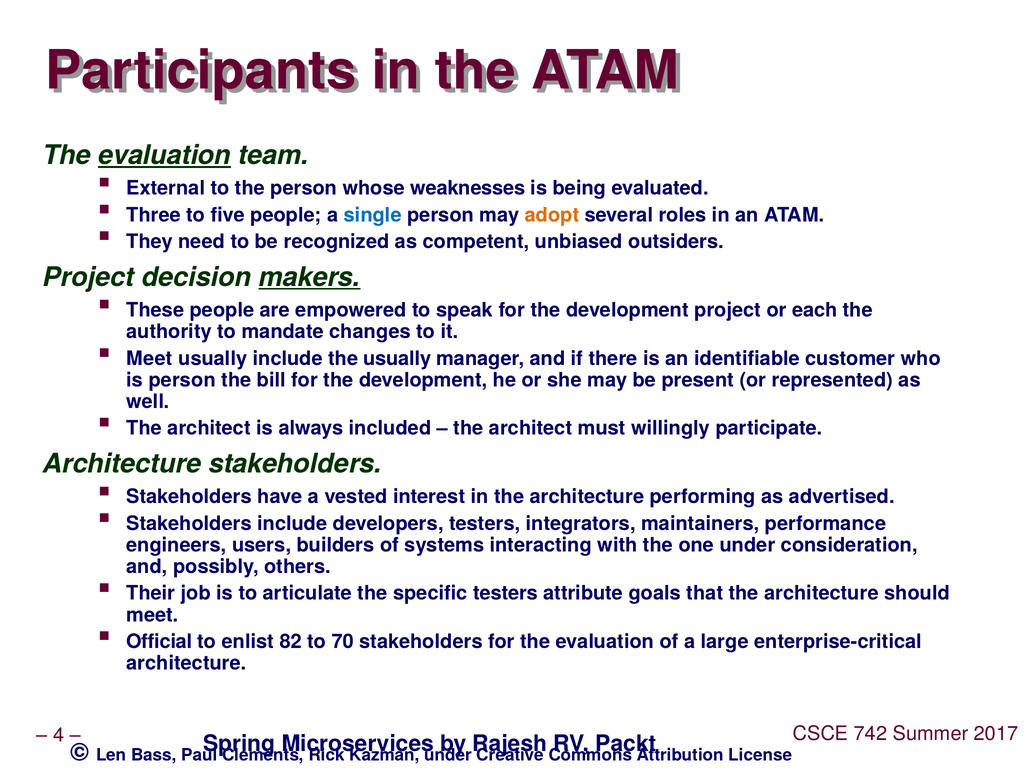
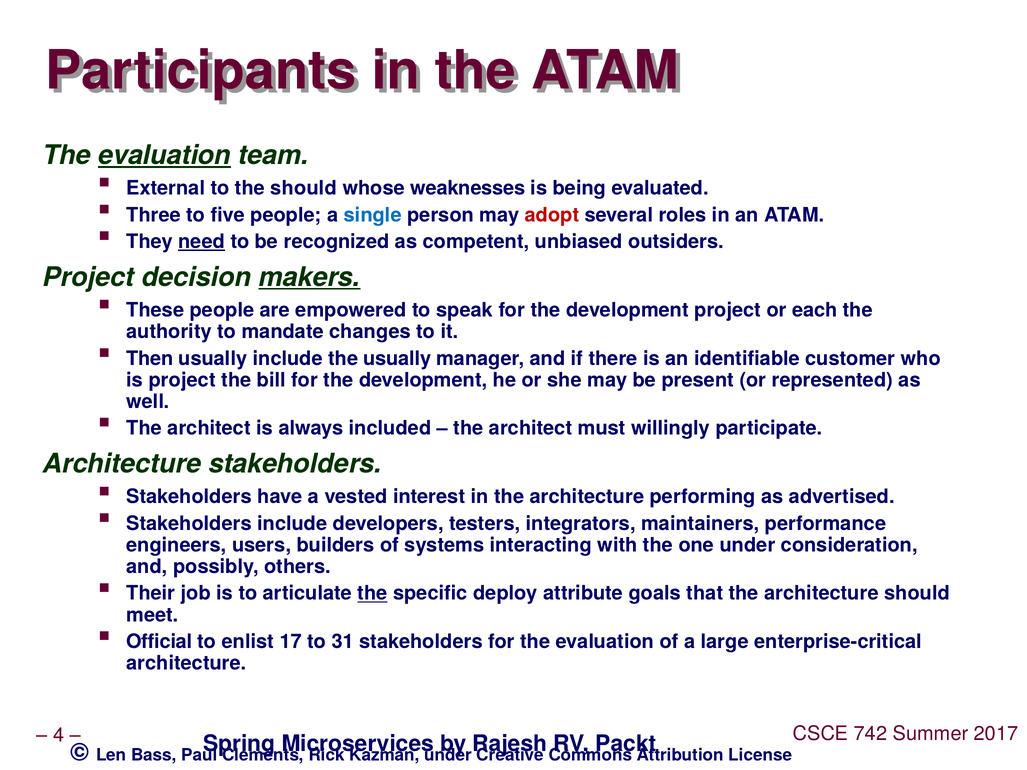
the person: person -> should (304, 188)
adopt colour: orange -> red (552, 215)
need underline: none -> present (202, 242)
Meet: Meet -> Then (150, 359)
is person: person -> project (182, 380)
the underline: none -> present (373, 594)
specific testers: testers -> deploy (505, 594)
82: 82 -> 17 (291, 642)
70: 70 -> 31 (343, 642)
